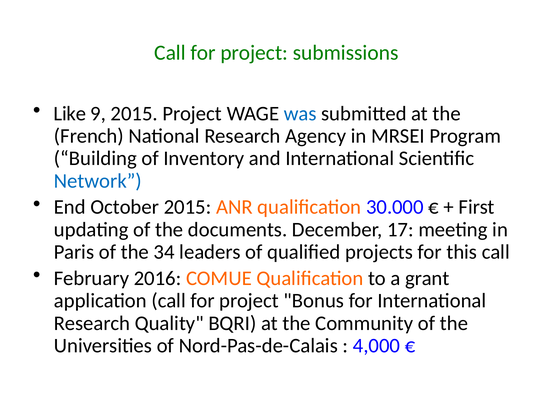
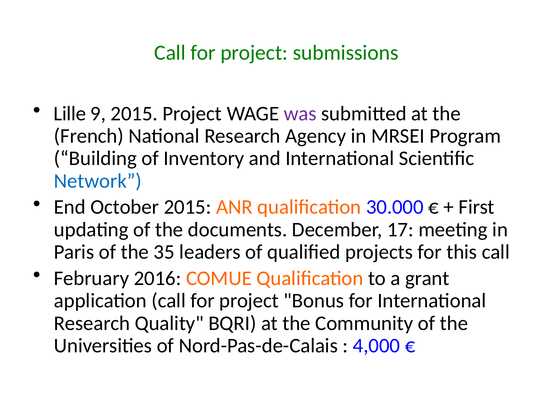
Like: Like -> Lille (70, 113)
was colour: blue -> purple (300, 113)
34: 34 -> 35 (164, 252)
